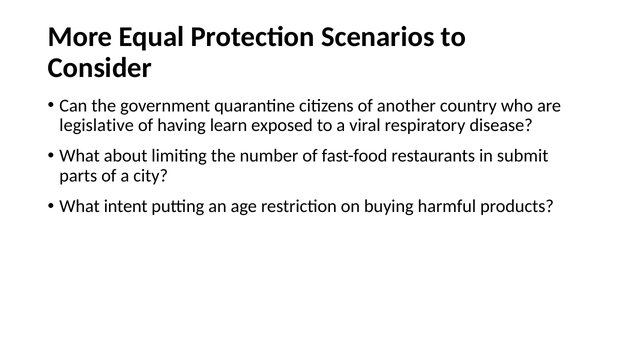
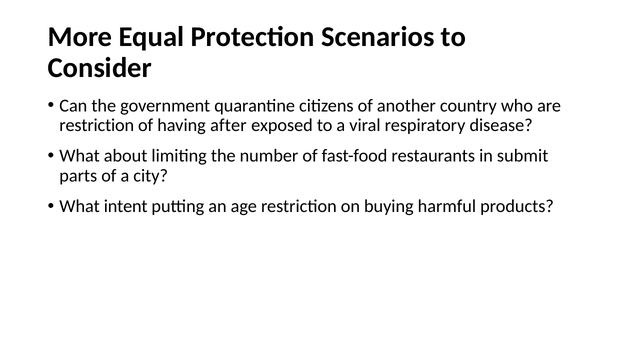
legislative: legislative -> restriction (97, 125)
learn: learn -> after (228, 125)
